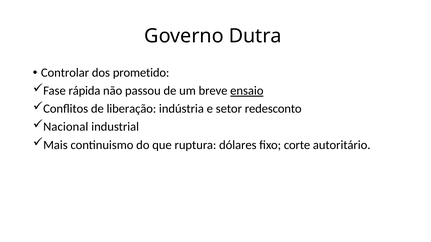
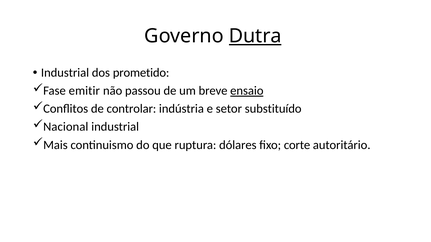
Dutra underline: none -> present (255, 36)
Controlar: Controlar -> Industrial (65, 73)
rápida: rápida -> emitir (84, 91)
liberação: liberação -> controlar (131, 109)
redesconto: redesconto -> substituído (273, 109)
